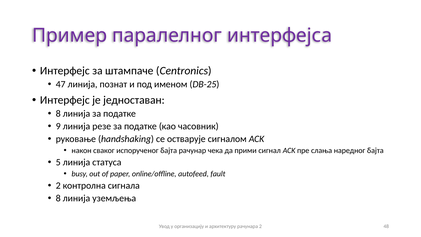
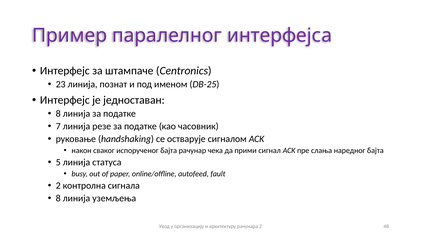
47: 47 -> 23 (61, 84)
9: 9 -> 7 (58, 126)
